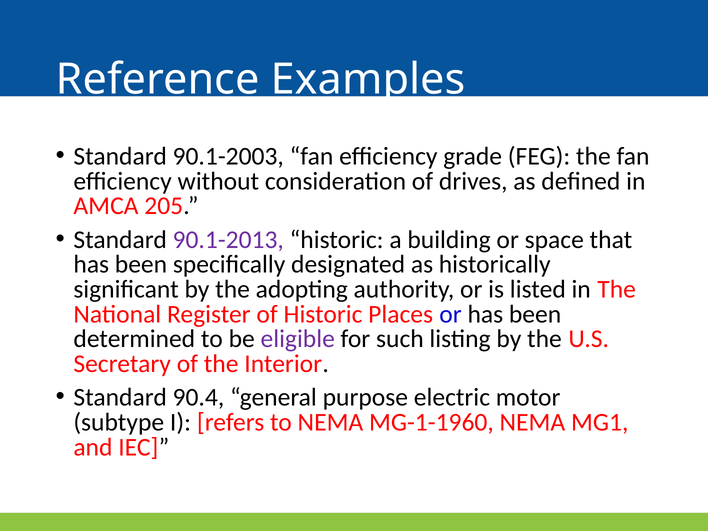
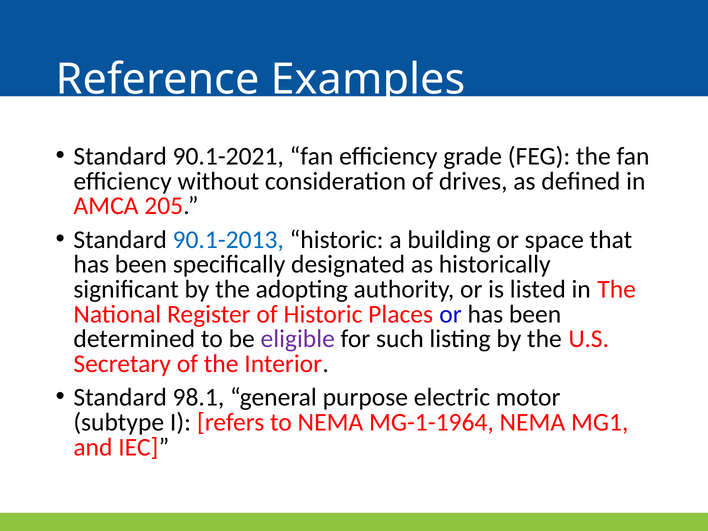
90.1-2003: 90.1-2003 -> 90.1-2021 (228, 156)
90.1-2013 colour: purple -> blue (228, 240)
90.4: 90.4 -> 98.1 (198, 398)
MG-1-1960: MG-1-1960 -> MG-1-1964 (431, 422)
